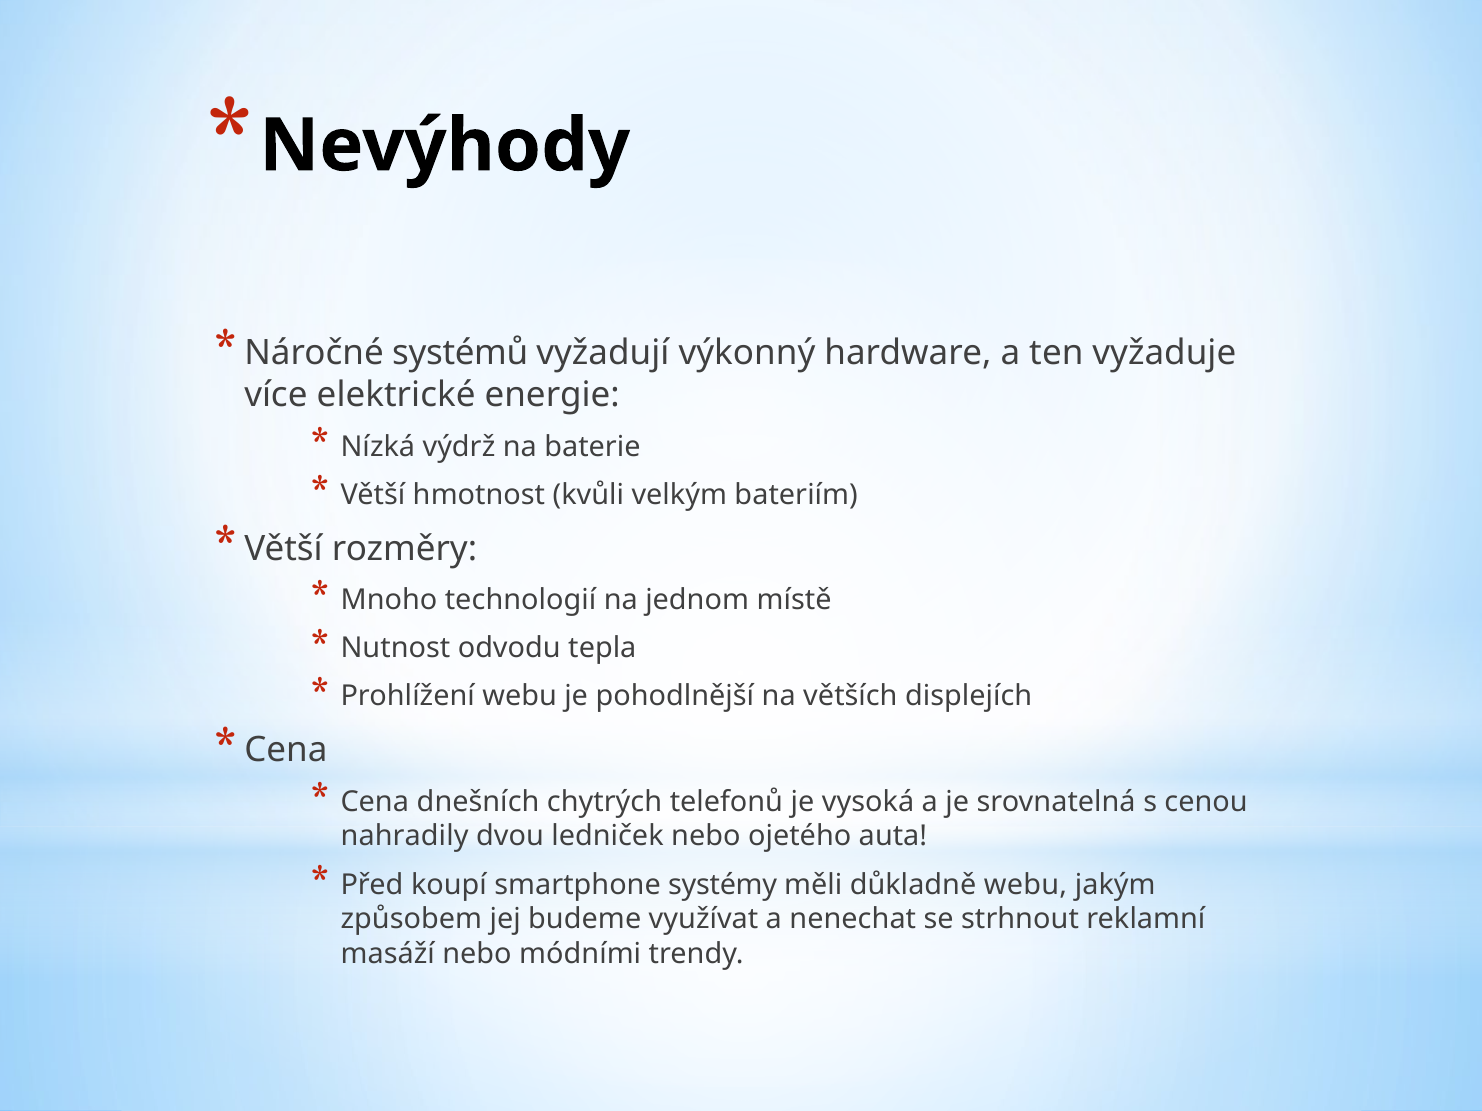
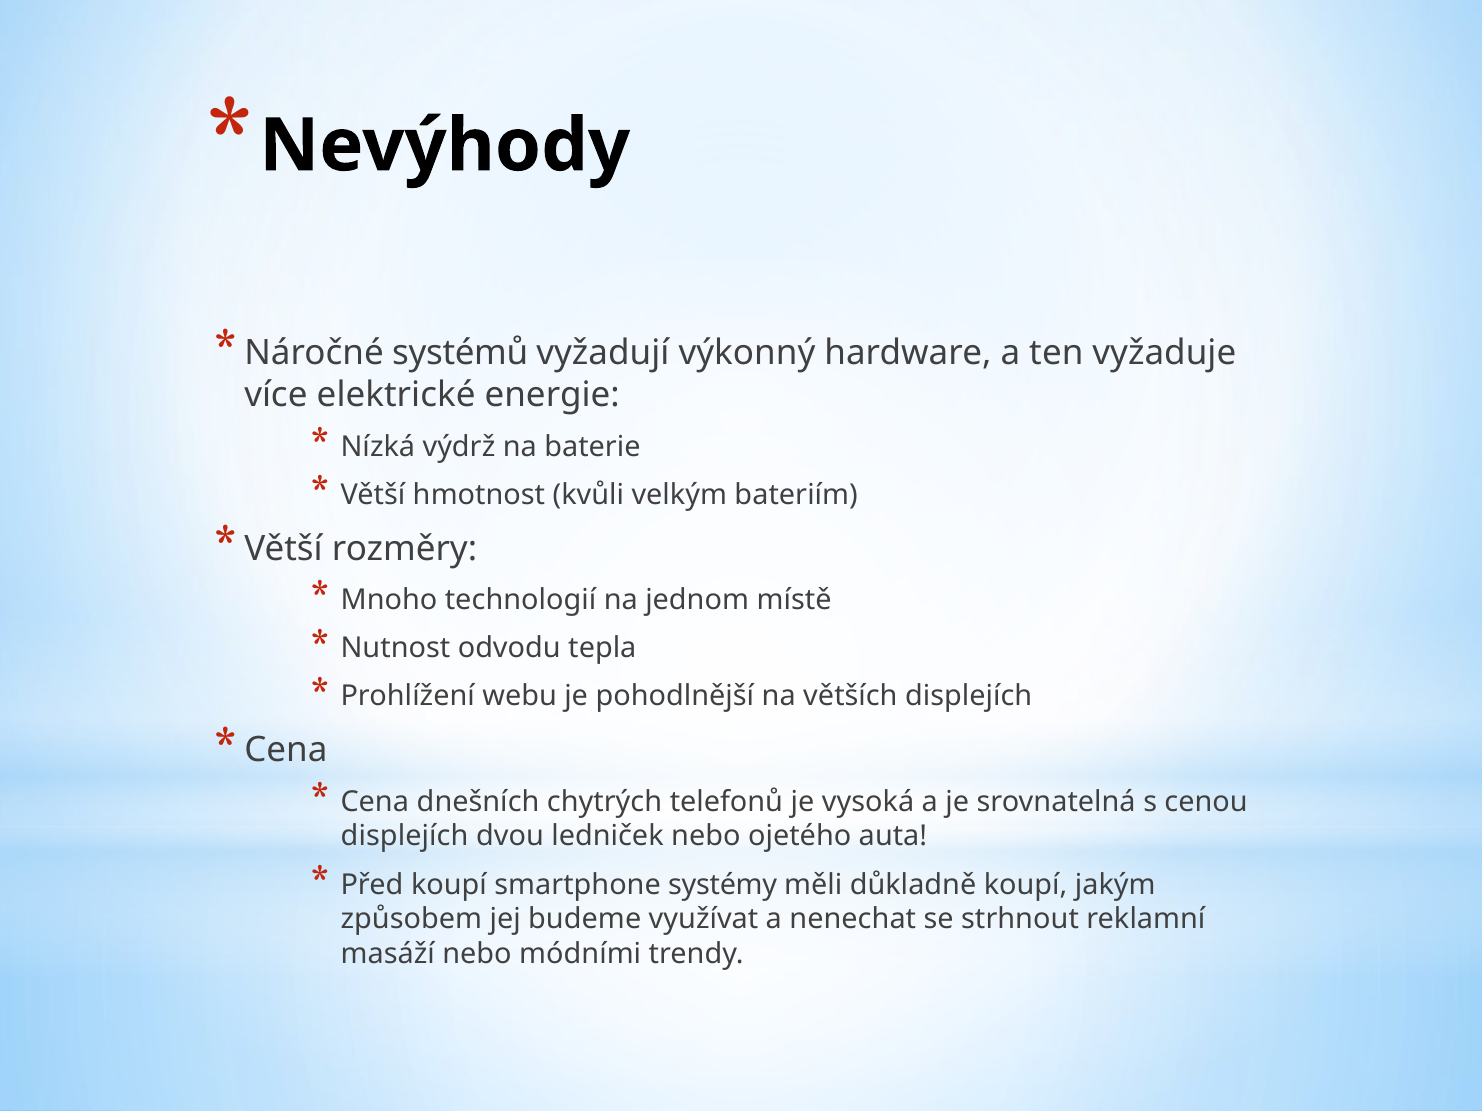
nahradily: nahradily -> displejích (405, 837)
důkladně webu: webu -> koupí (1026, 885)
